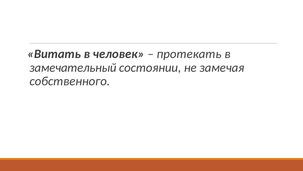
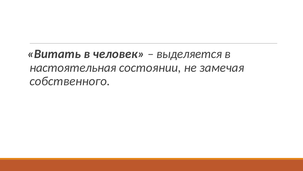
протекать: протекать -> выделяется (189, 54)
замечательный: замечательный -> настоятельная (73, 67)
